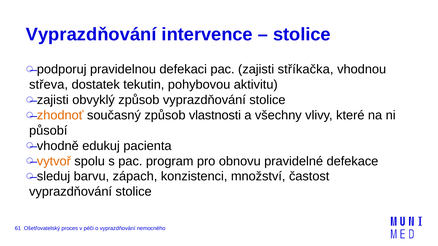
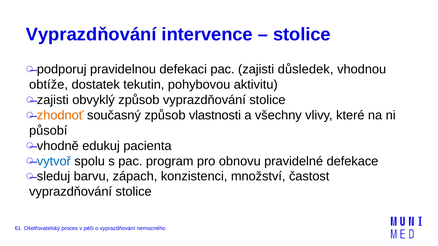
stříkačka: stříkačka -> důsledek (306, 69)
střeva: střeva -> obtíže (49, 85)
vytvoř colour: orange -> blue (54, 161)
